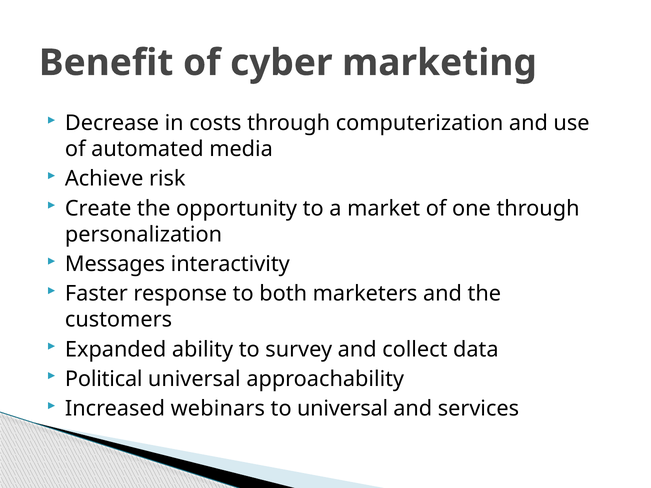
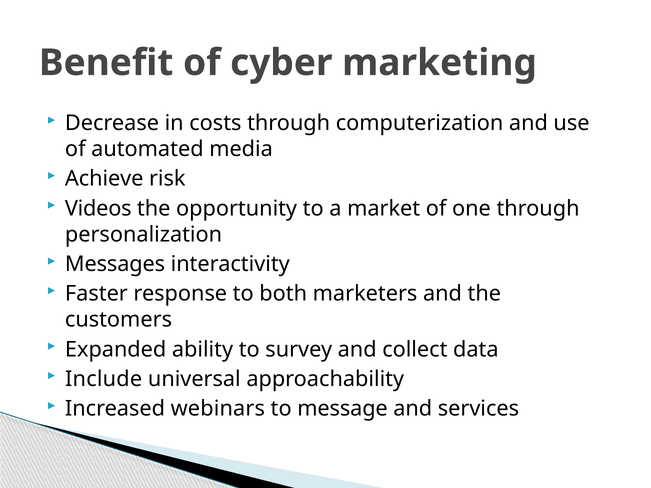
Create: Create -> Videos (98, 209)
Political: Political -> Include (104, 379)
to universal: universal -> message (343, 409)
